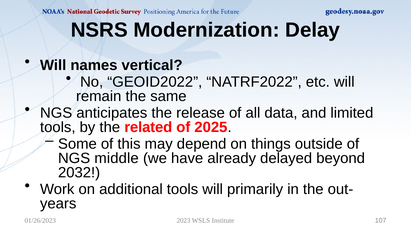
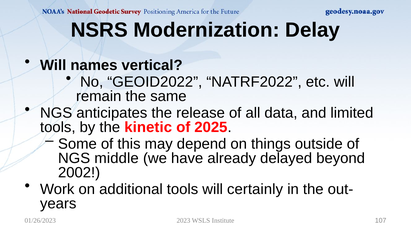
related: related -> kinetic (148, 127)
2032: 2032 -> 2002 (79, 173)
primarily: primarily -> certainly (255, 189)
